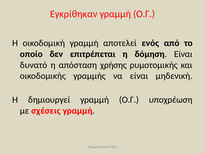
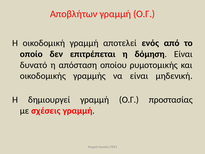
Εγκρίθηκαν: Εγκρίθηκαν -> Αποβλήτων (74, 14)
χρήσης: χρήσης -> οποίου (113, 65)
υποχρέωση: υποχρέωση -> προστασίας (171, 100)
